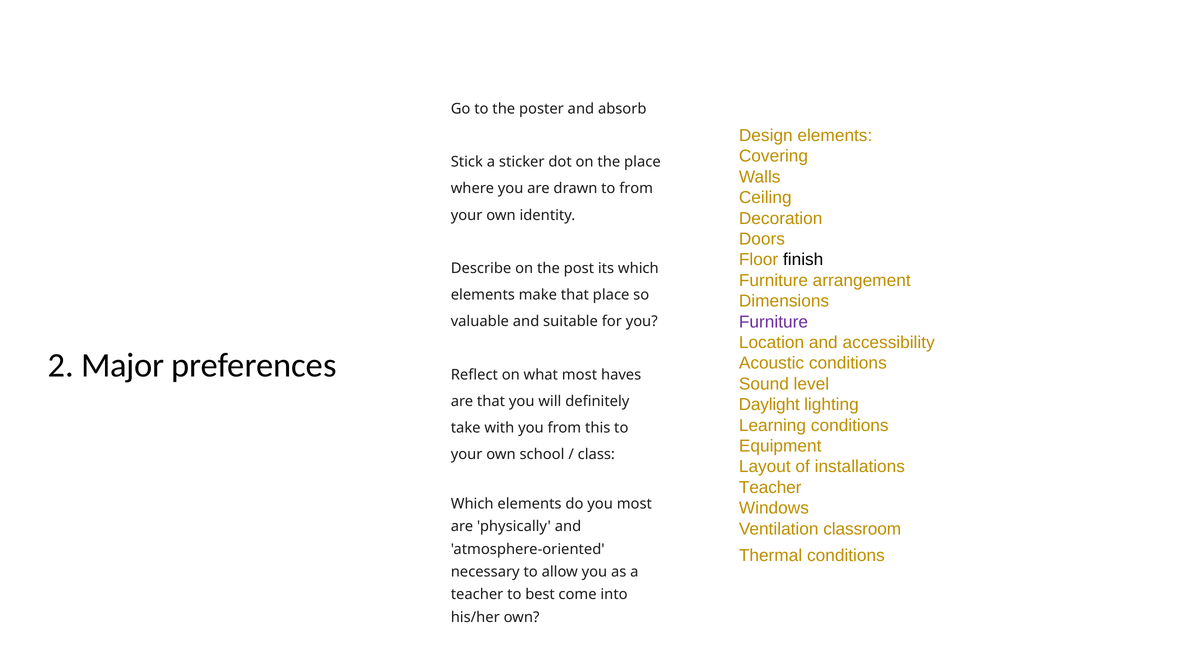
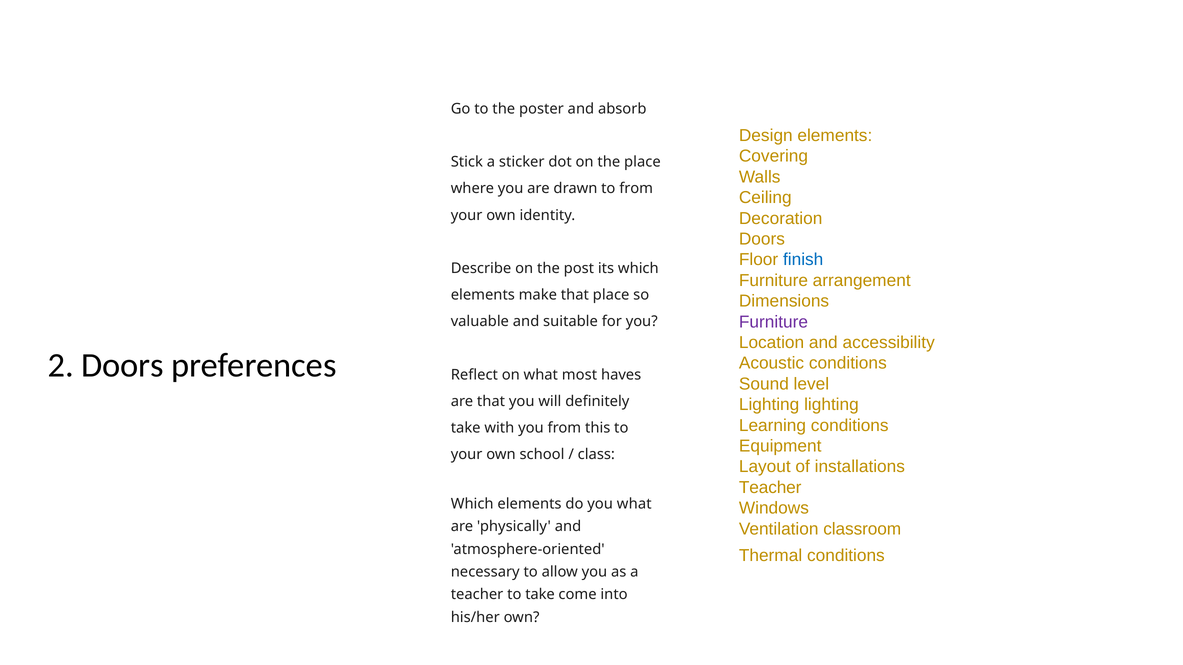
finish colour: black -> blue (803, 260)
2 Major: Major -> Doors (123, 365)
Daylight: Daylight -> Lighting (769, 405)
you most: most -> what (634, 504)
to best: best -> take (540, 595)
